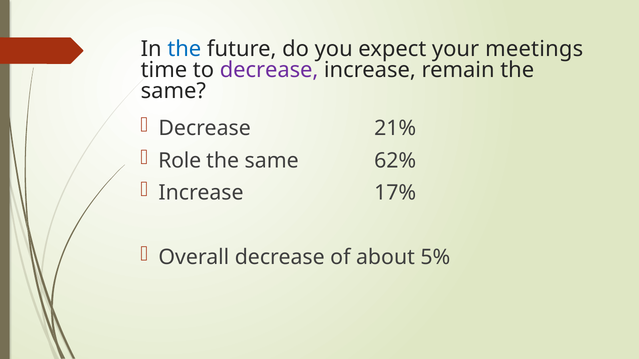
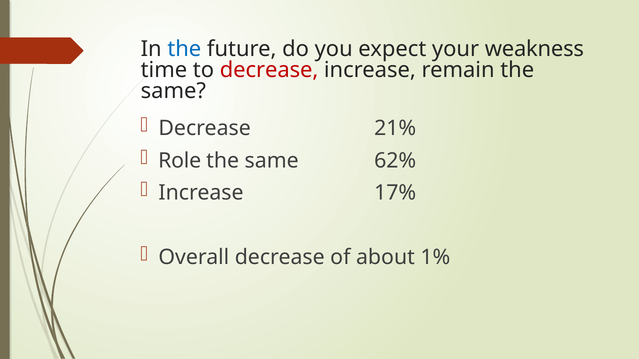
meetings: meetings -> weakness (534, 49)
decrease colour: purple -> red (269, 70)
5%: 5% -> 1% (435, 257)
